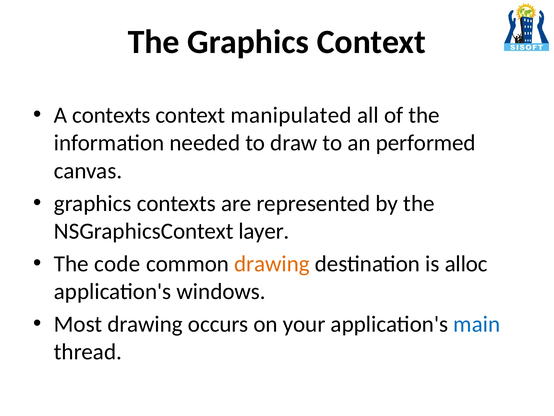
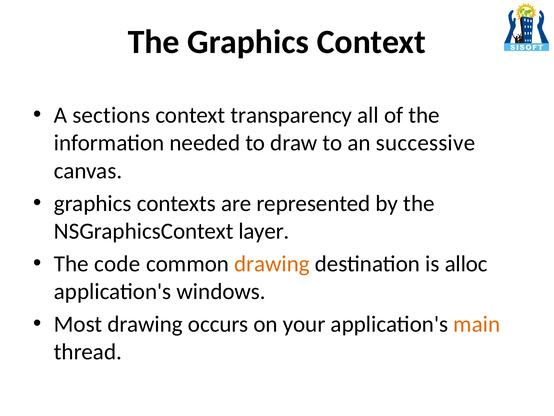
A contexts: contexts -> sections (111, 115)
manipulated: manipulated -> transparency (291, 115)
performed: performed -> successive (426, 143)
main colour: blue -> orange (477, 324)
